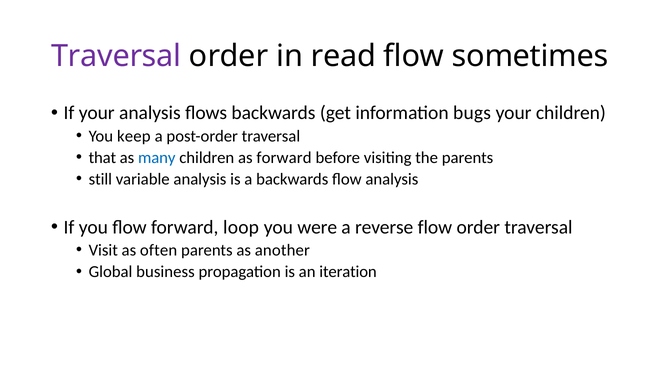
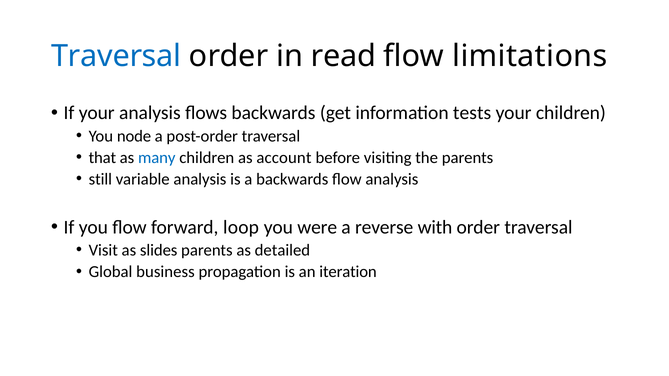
Traversal colour: purple -> blue (116, 56)
sometimes: sometimes -> limitations (530, 56)
bugs: bugs -> tests (472, 113)
keep: keep -> node (134, 136)
as forward: forward -> account (284, 158)
reverse flow: flow -> with (435, 227)
often: often -> slides (159, 250)
another: another -> detailed (282, 250)
